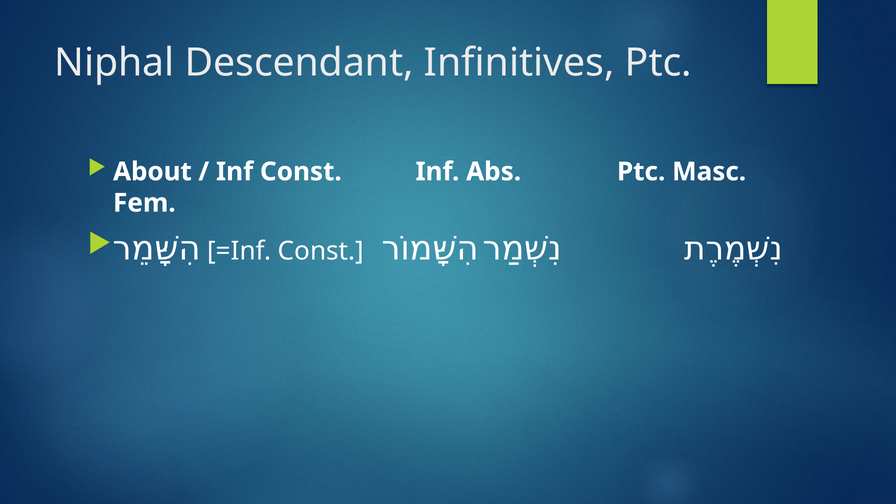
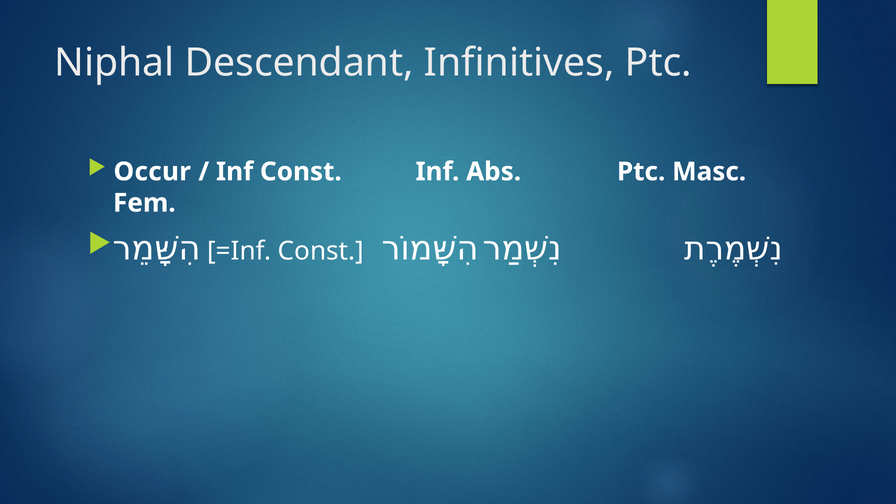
About: About -> Occur (152, 172)
